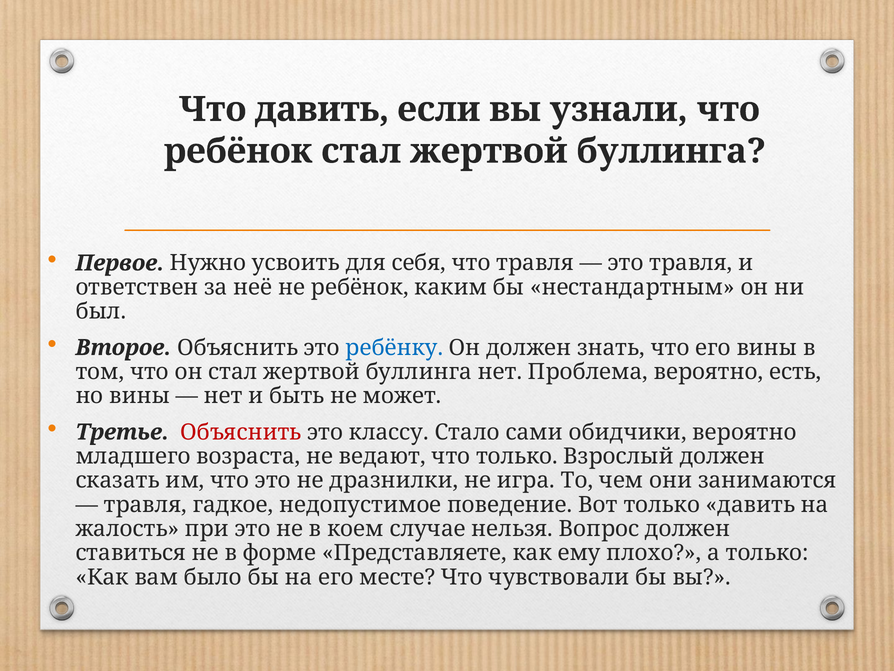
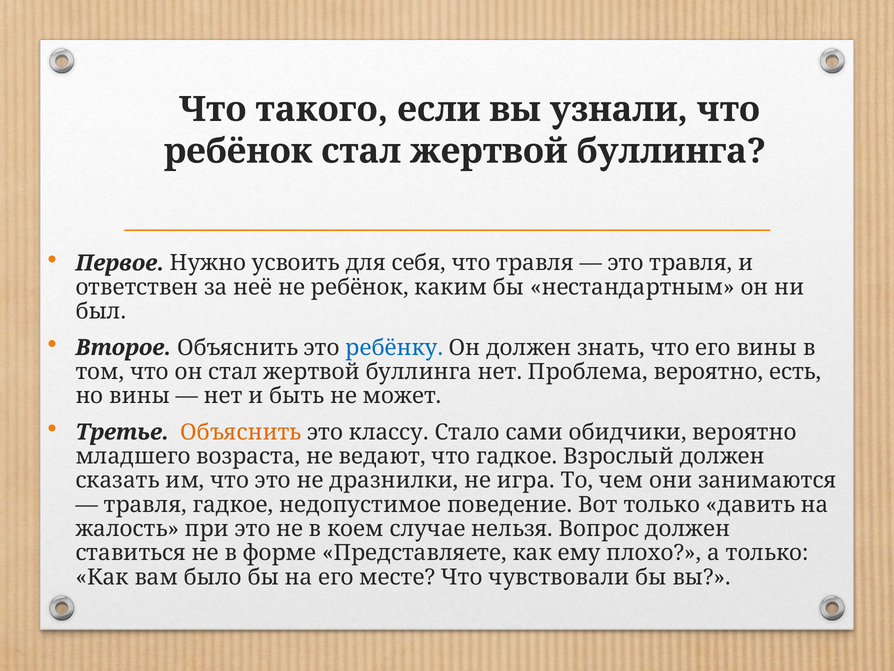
Что давить: давить -> такого (322, 109)
Объяснить colour: red -> orange (241, 432)
что только: только -> гадкое (517, 456)
